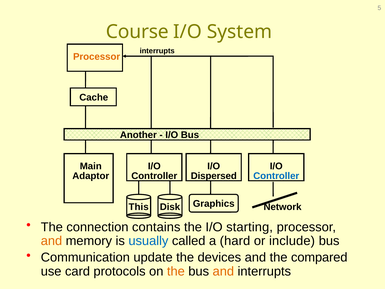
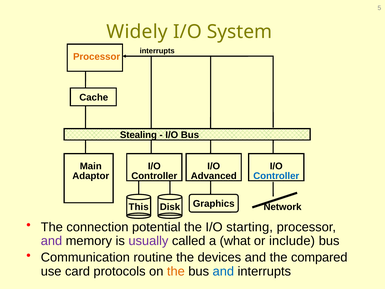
Course: Course -> Widely (137, 32)
Another: Another -> Stealing (138, 135)
Dispersed: Dispersed -> Advanced (214, 176)
contains: contains -> potential (156, 227)
and colour: orange -> purple (51, 241)
usually colour: blue -> purple (148, 241)
hard: hard -> what (235, 241)
update: update -> routine (153, 257)
and colour: orange -> blue (223, 271)
